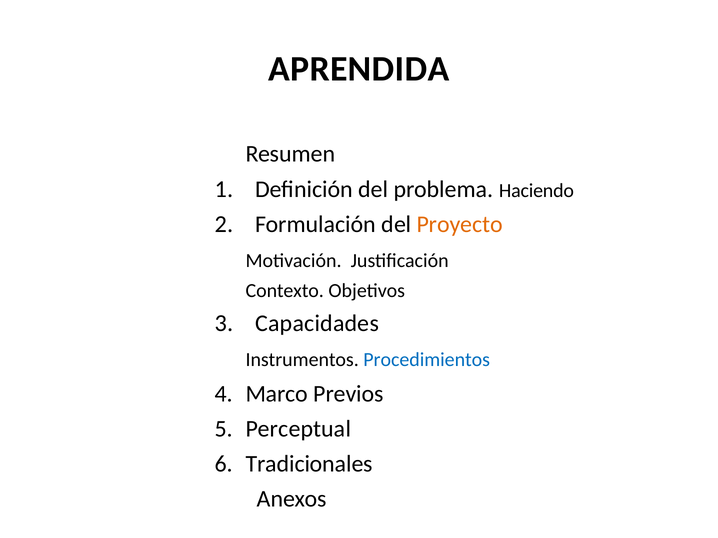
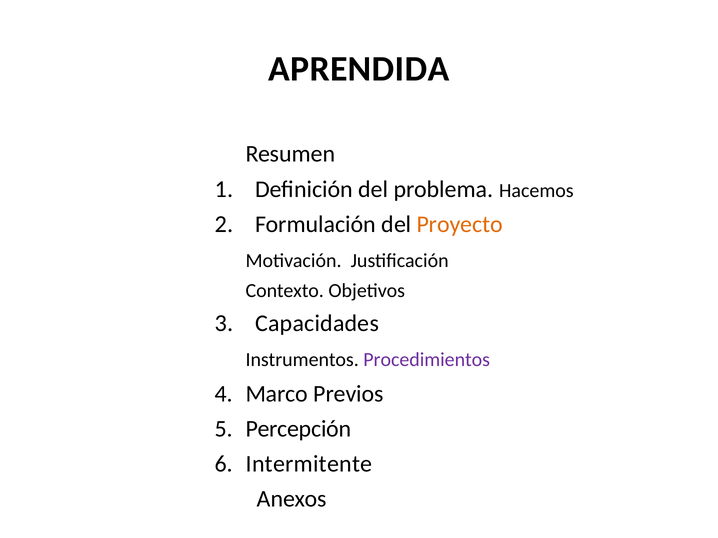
Haciendo: Haciendo -> Hacemos (536, 191)
Procedimientos colour: blue -> purple (427, 360)
Perceptual: Perceptual -> Percepción (298, 429)
Tradicionales: Tradicionales -> Intermitente (309, 464)
